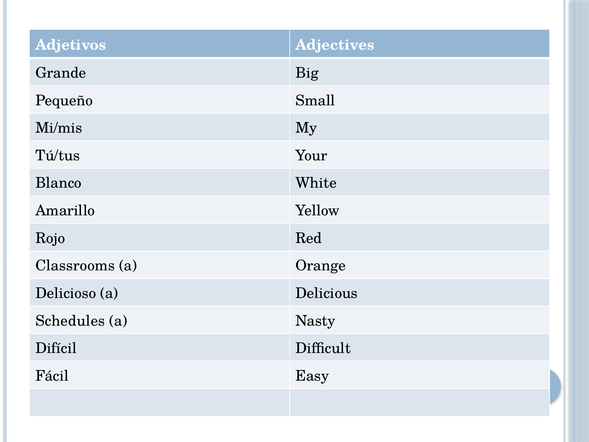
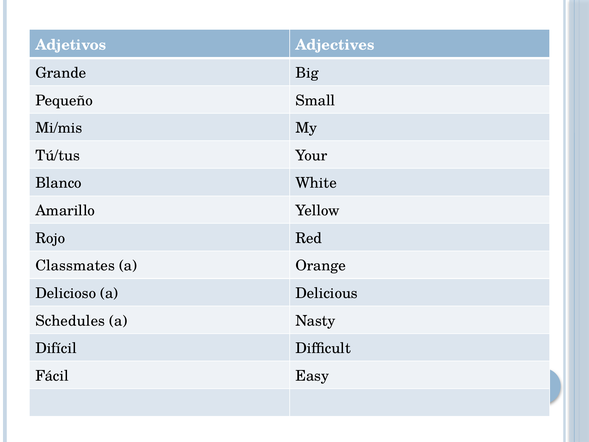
Classrooms: Classrooms -> Classmates (75, 266)
